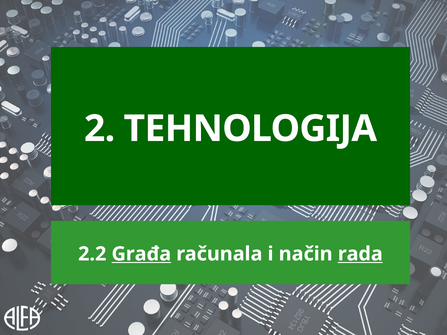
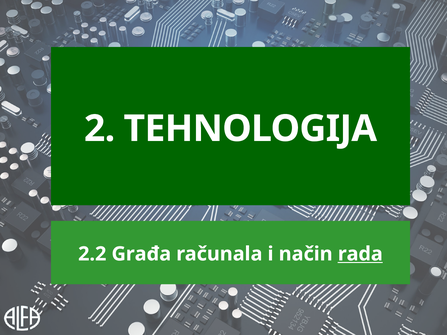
Građa underline: present -> none (141, 254)
